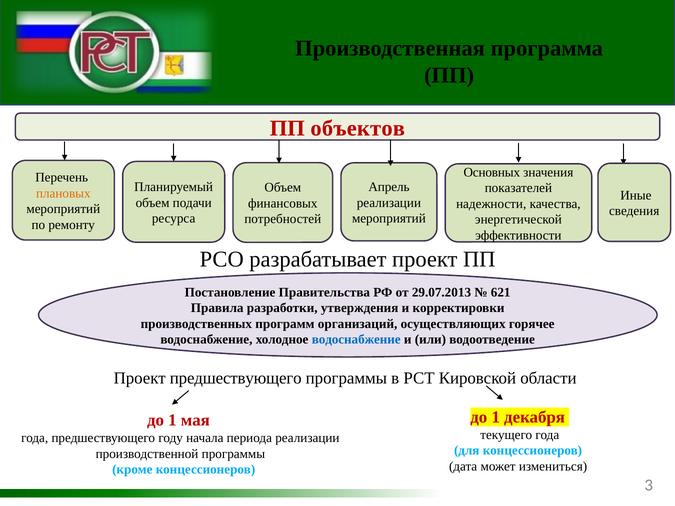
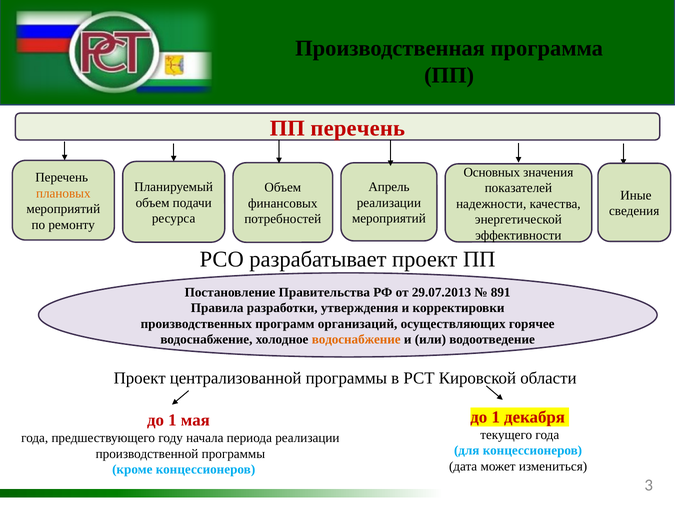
ПП объектов: объектов -> перечень (358, 128)
621: 621 -> 891 (501, 292)
водоснабжение colour: blue -> orange (356, 340)
Проект предшествующего: предшествующего -> централизованной (236, 378)
